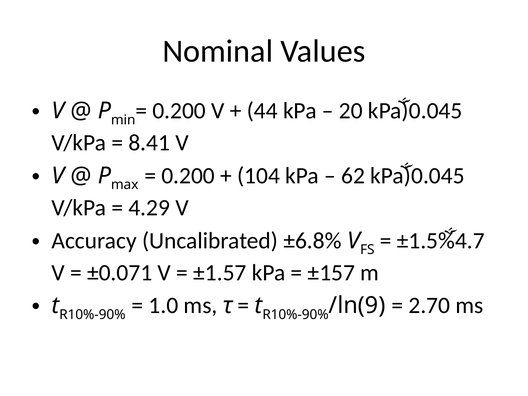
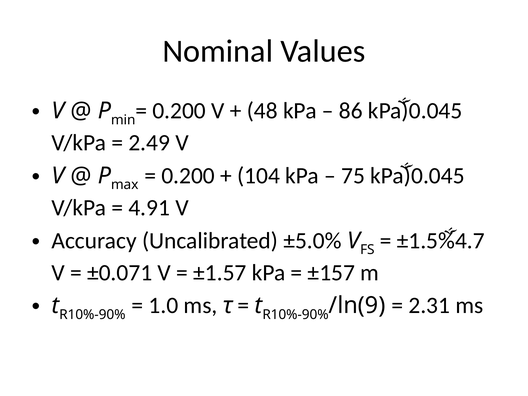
44: 44 -> 48 (262, 111)
20: 20 -> 86 (351, 111)
8.41: 8.41 -> 2.49 (149, 143)
62: 62 -> 75 (353, 176)
4.29: 4.29 -> 4.91 (149, 208)
±6.8%: ±6.8% -> ±5.0% (312, 241)
2.70: 2.70 -> 2.31 (429, 306)
